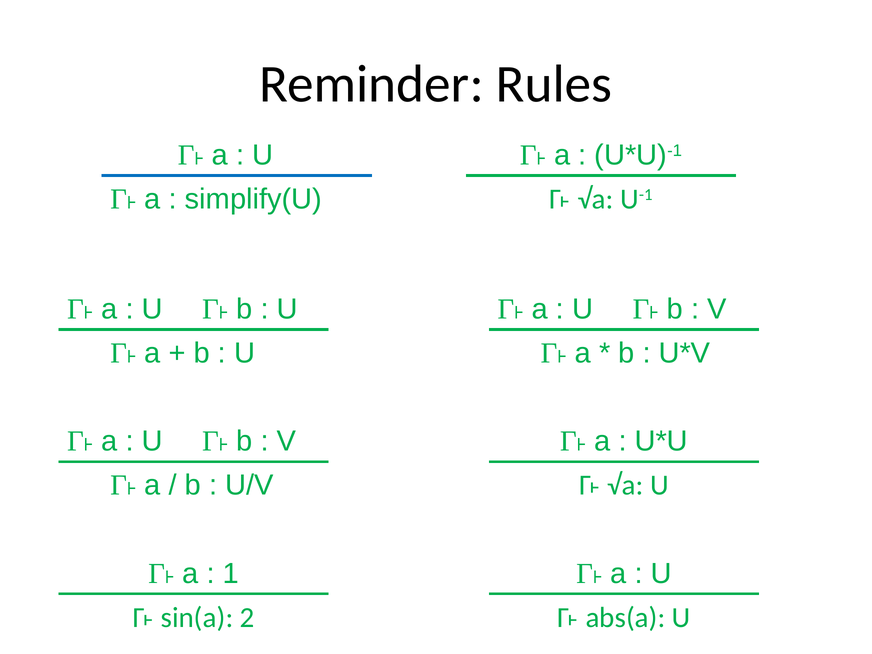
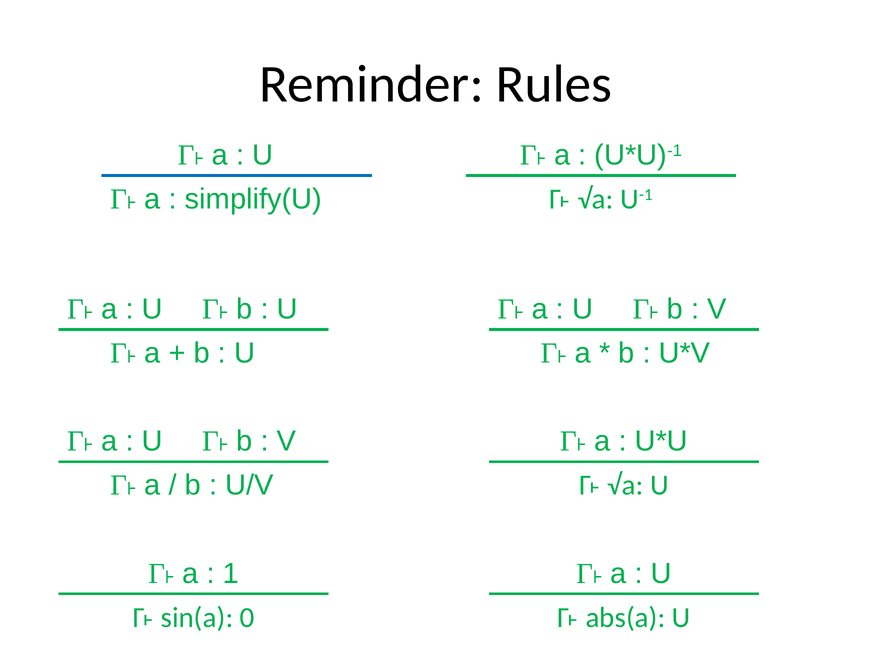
2: 2 -> 0 (247, 617)
